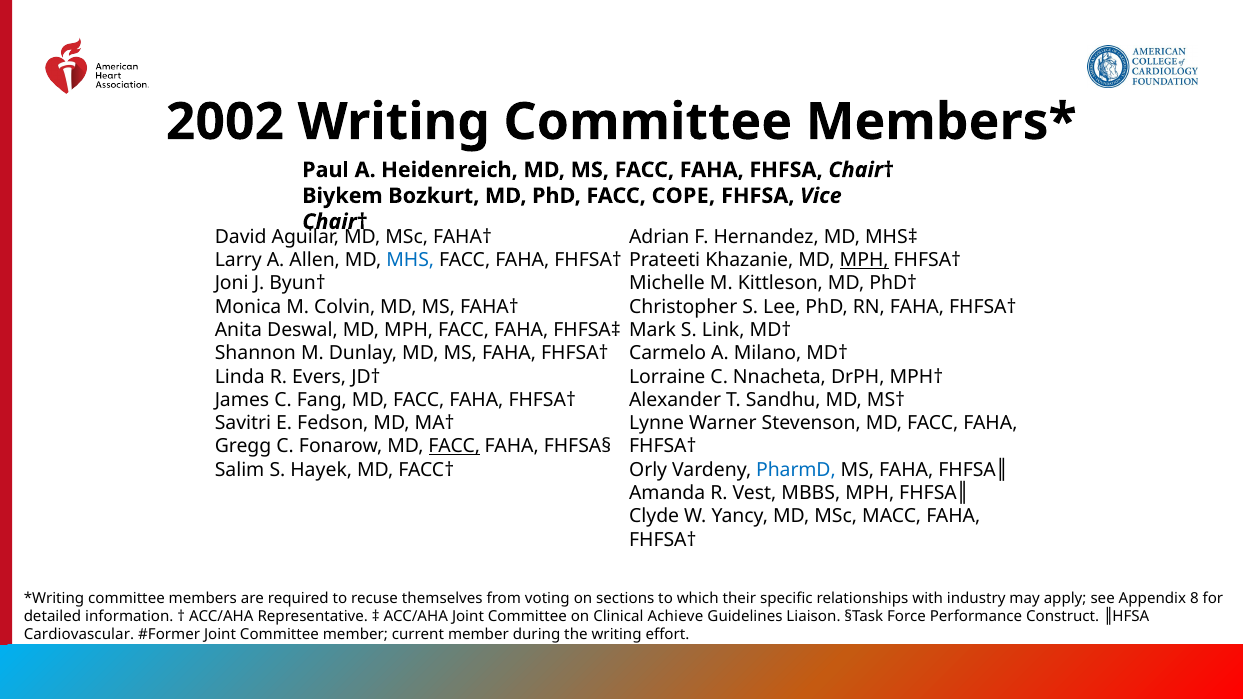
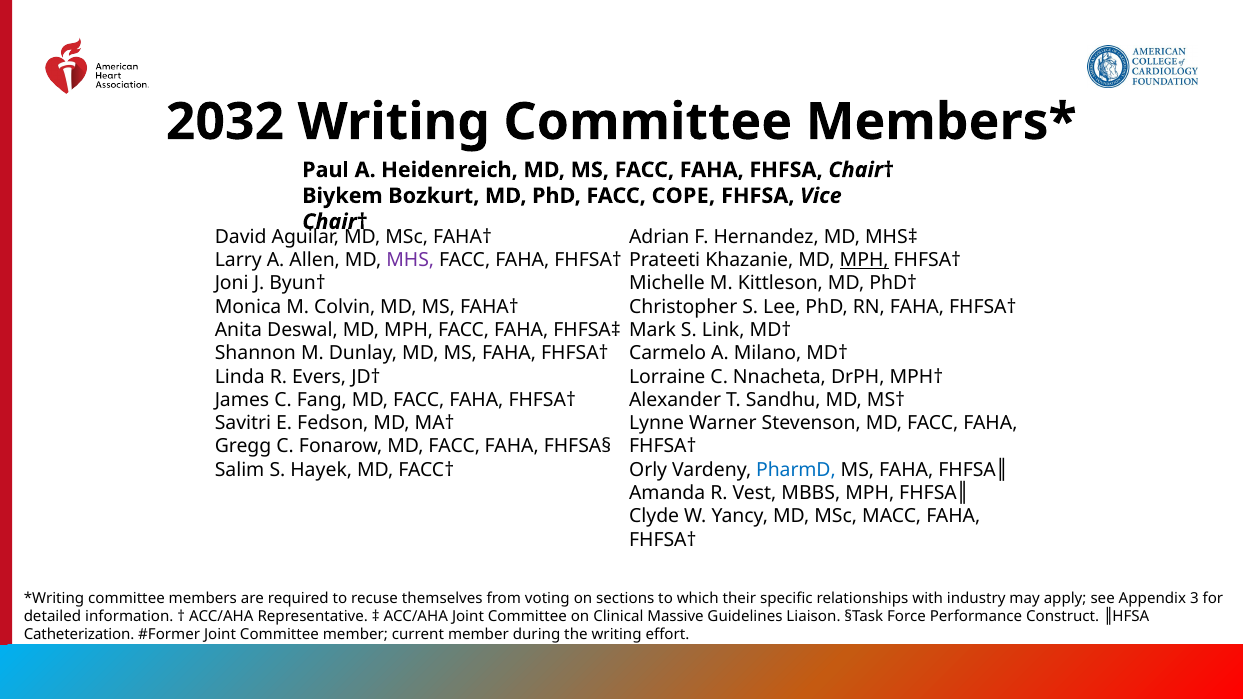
2002: 2002 -> 2032 (225, 122)
MHS colour: blue -> purple (410, 260)
FACC underline: present -> none (454, 447)
8: 8 -> 3 (1194, 599)
Achieve: Achieve -> Massive (676, 617)
Cardiovascular: Cardiovascular -> Catheterization (79, 635)
